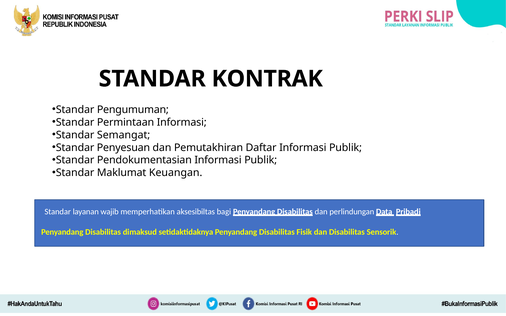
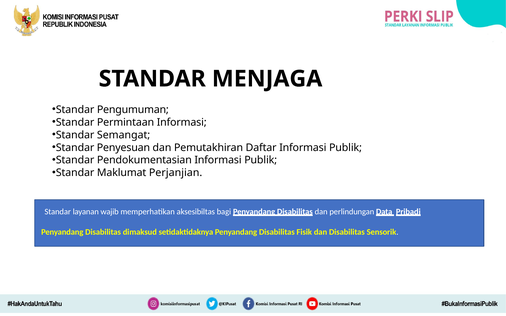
KONTRAK: KONTRAK -> MENJAGA (267, 79)
Keuangan: Keuangan -> Perjanjian (176, 173)
